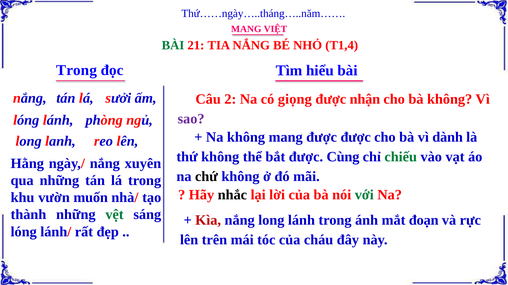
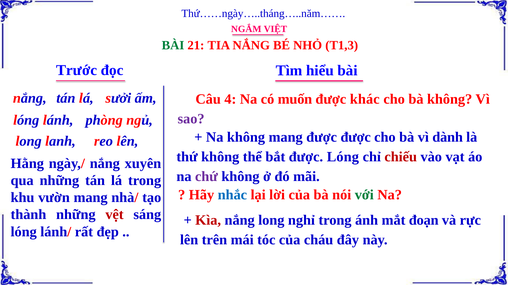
MANG: MANG -> NGẮM (246, 29)
T1,4: T1,4 -> T1,3 (342, 46)
Trong: Trong -> Trước (77, 70)
2: 2 -> 4 (230, 99)
giọng: giọng -> muốn (295, 99)
nhận: nhận -> khác (365, 99)
được Cùng: Cùng -> Lóng (343, 157)
chiếu colour: green -> red (401, 157)
chứ colour: black -> purple (206, 177)
nhắc colour: black -> blue (232, 195)
vườn muốn: muốn -> mang (91, 198)
vệt colour: green -> red (115, 215)
long lánh: lánh -> nghỉ (301, 220)
